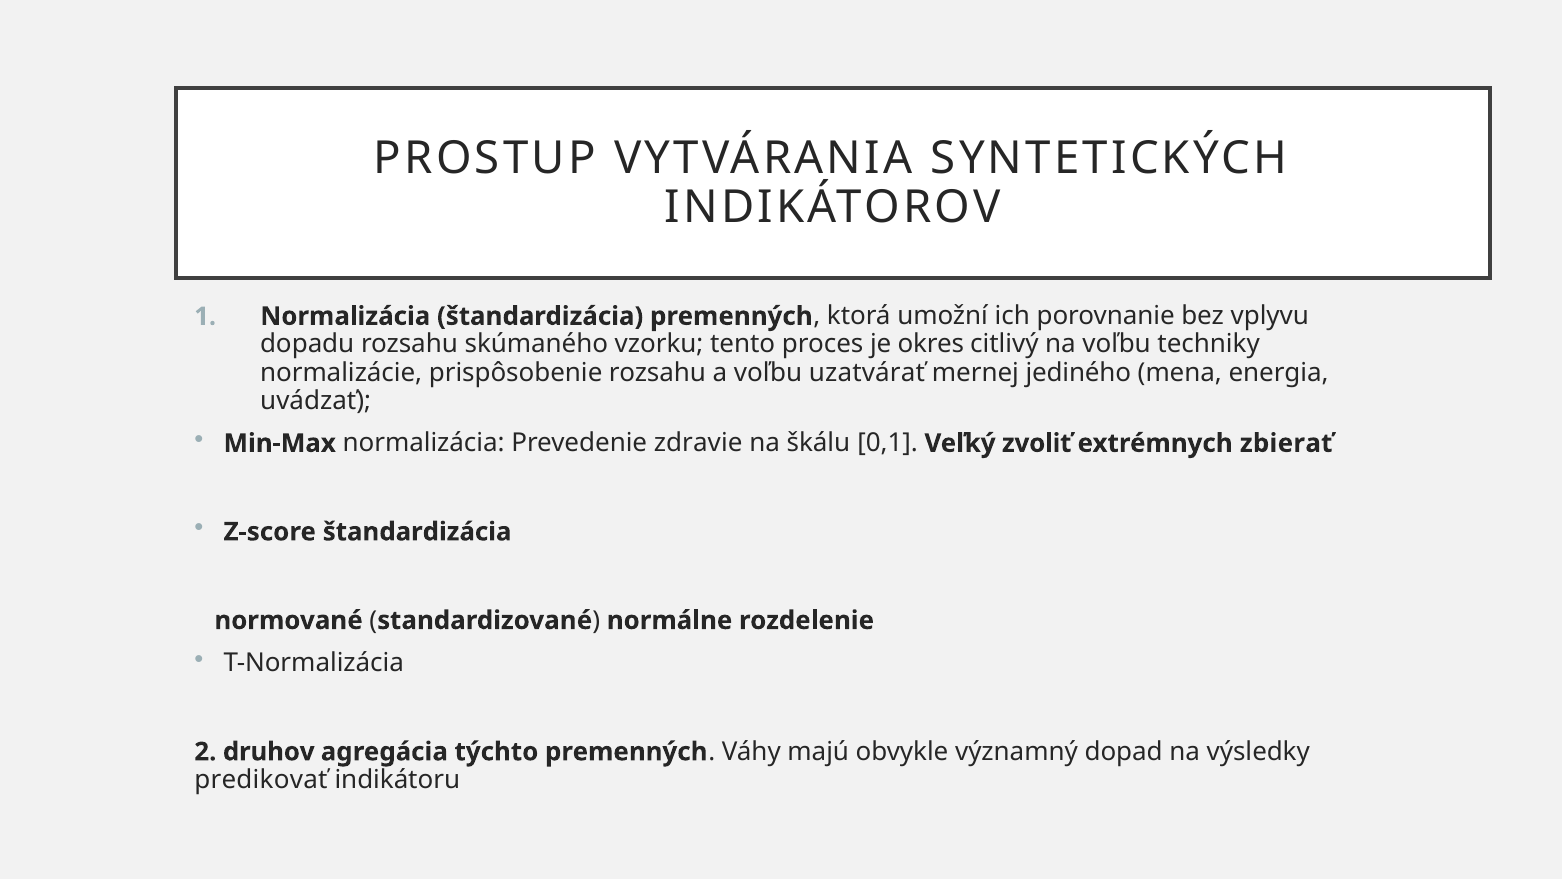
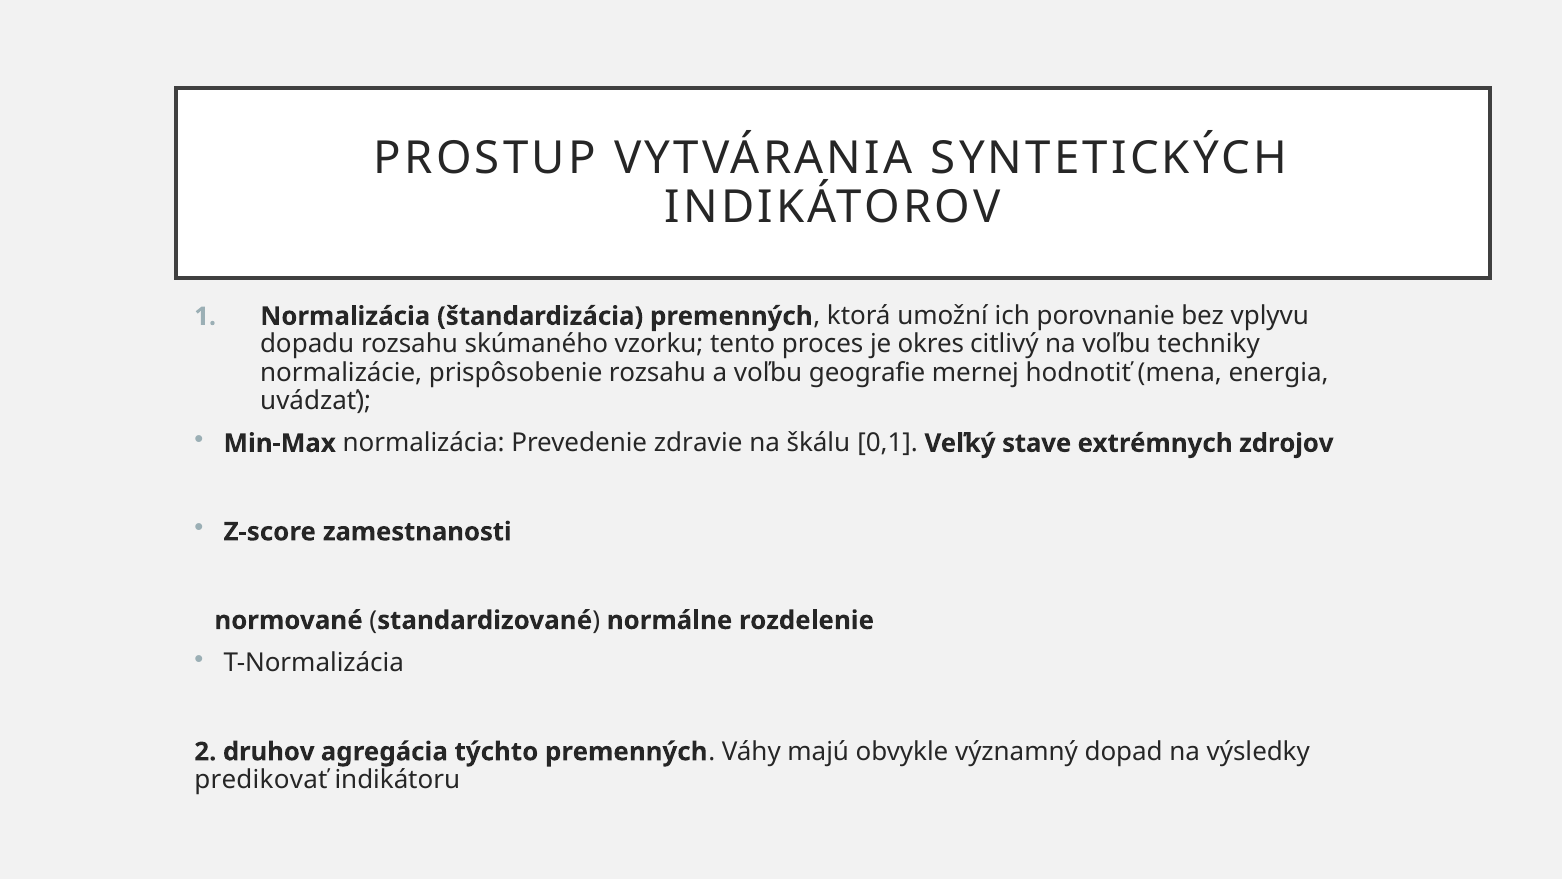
uzatvárať: uzatvárať -> geografie (867, 372)
jediného: jediného -> hodnotiť (1078, 372)
zvoliť: zvoliť -> stave (1037, 443)
zbierať: zbierať -> zdrojov (1286, 443)
Z-score štandardizácia: štandardizácia -> zamestnanosti (417, 532)
